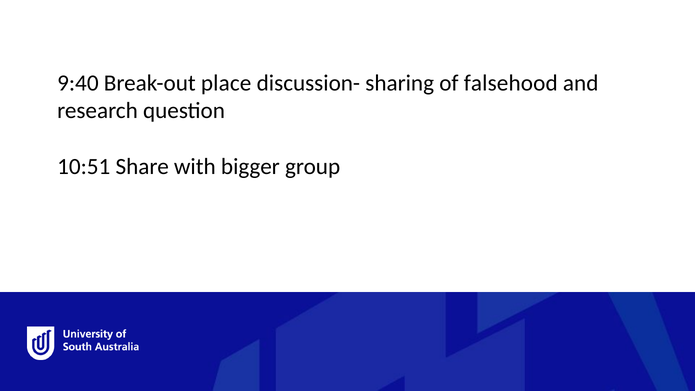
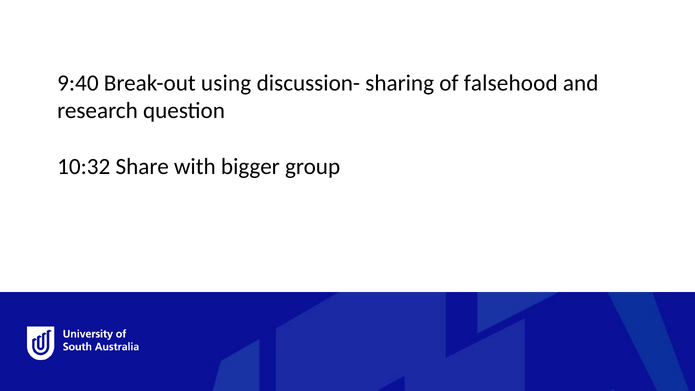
place: place -> using (226, 83)
10:51: 10:51 -> 10:32 (84, 166)
